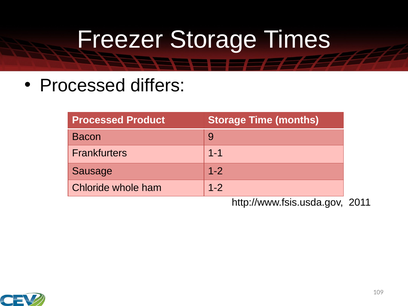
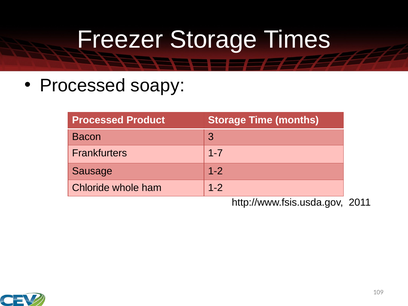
differs: differs -> soapy (158, 86)
9: 9 -> 3 (211, 137)
1-1: 1-1 -> 1-7 (215, 153)
